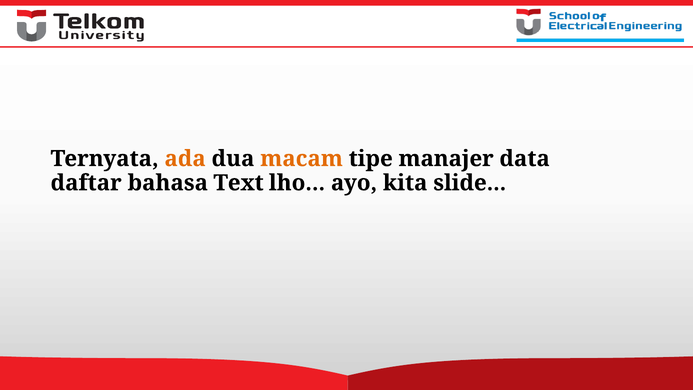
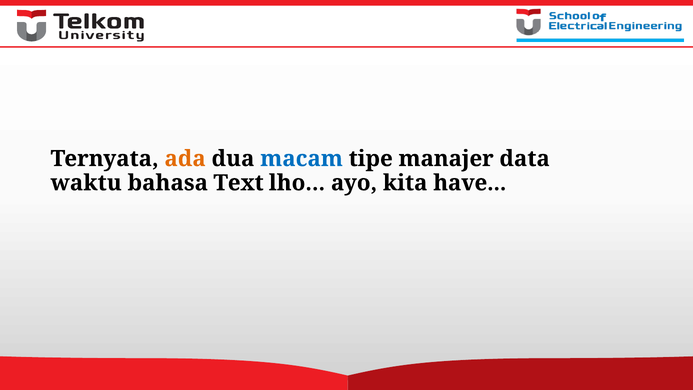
macam colour: orange -> blue (302, 159)
daftar: daftar -> waktu (86, 183)
slide: slide -> have (470, 183)
